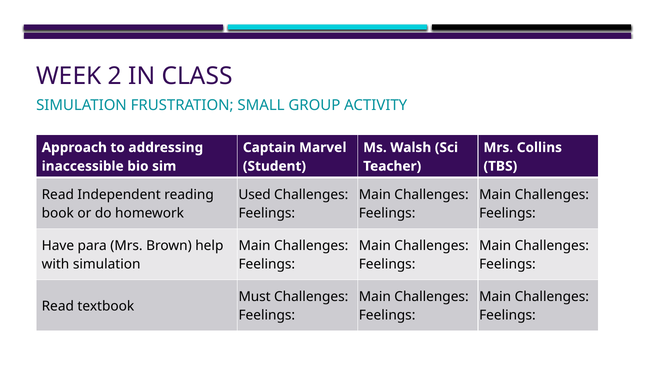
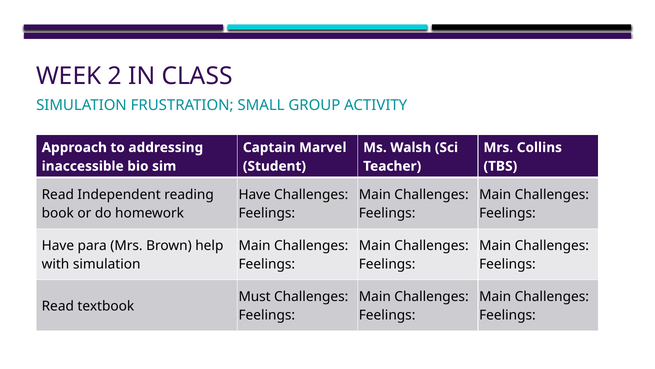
Used: Used -> Have (255, 194)
